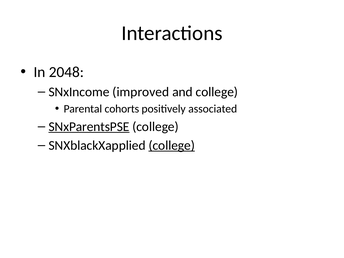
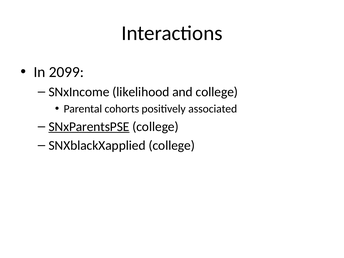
2048: 2048 -> 2099 (66, 72)
improved: improved -> likelihood (141, 92)
college underline: present -> none (172, 145)
